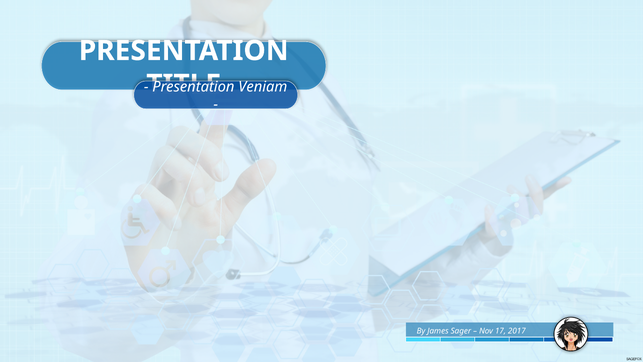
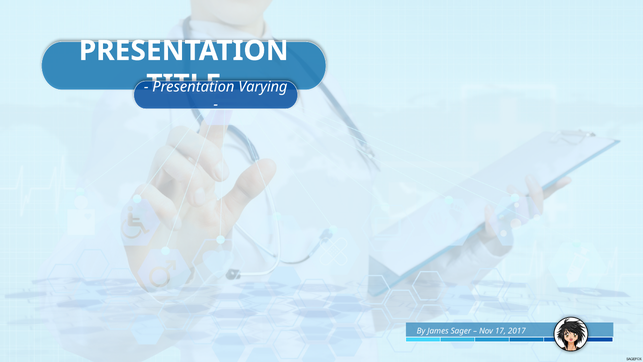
Veniam: Veniam -> Varying (263, 87)
